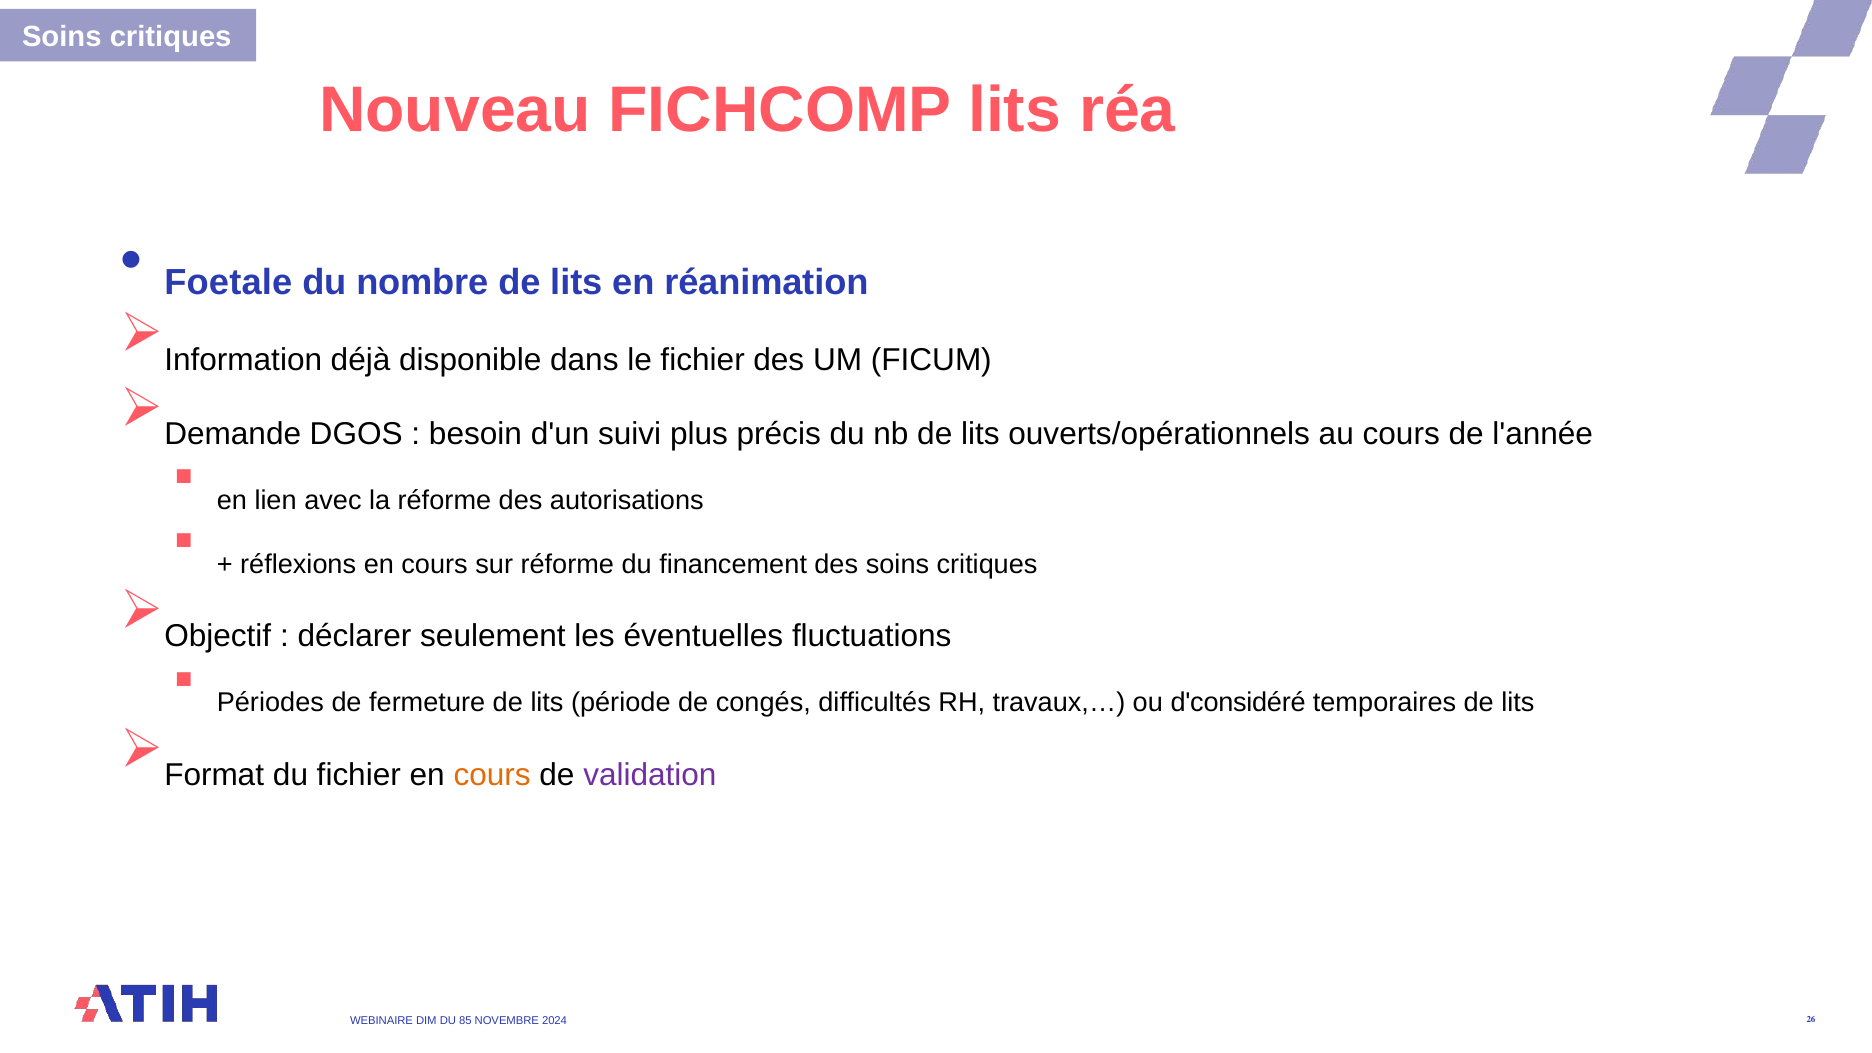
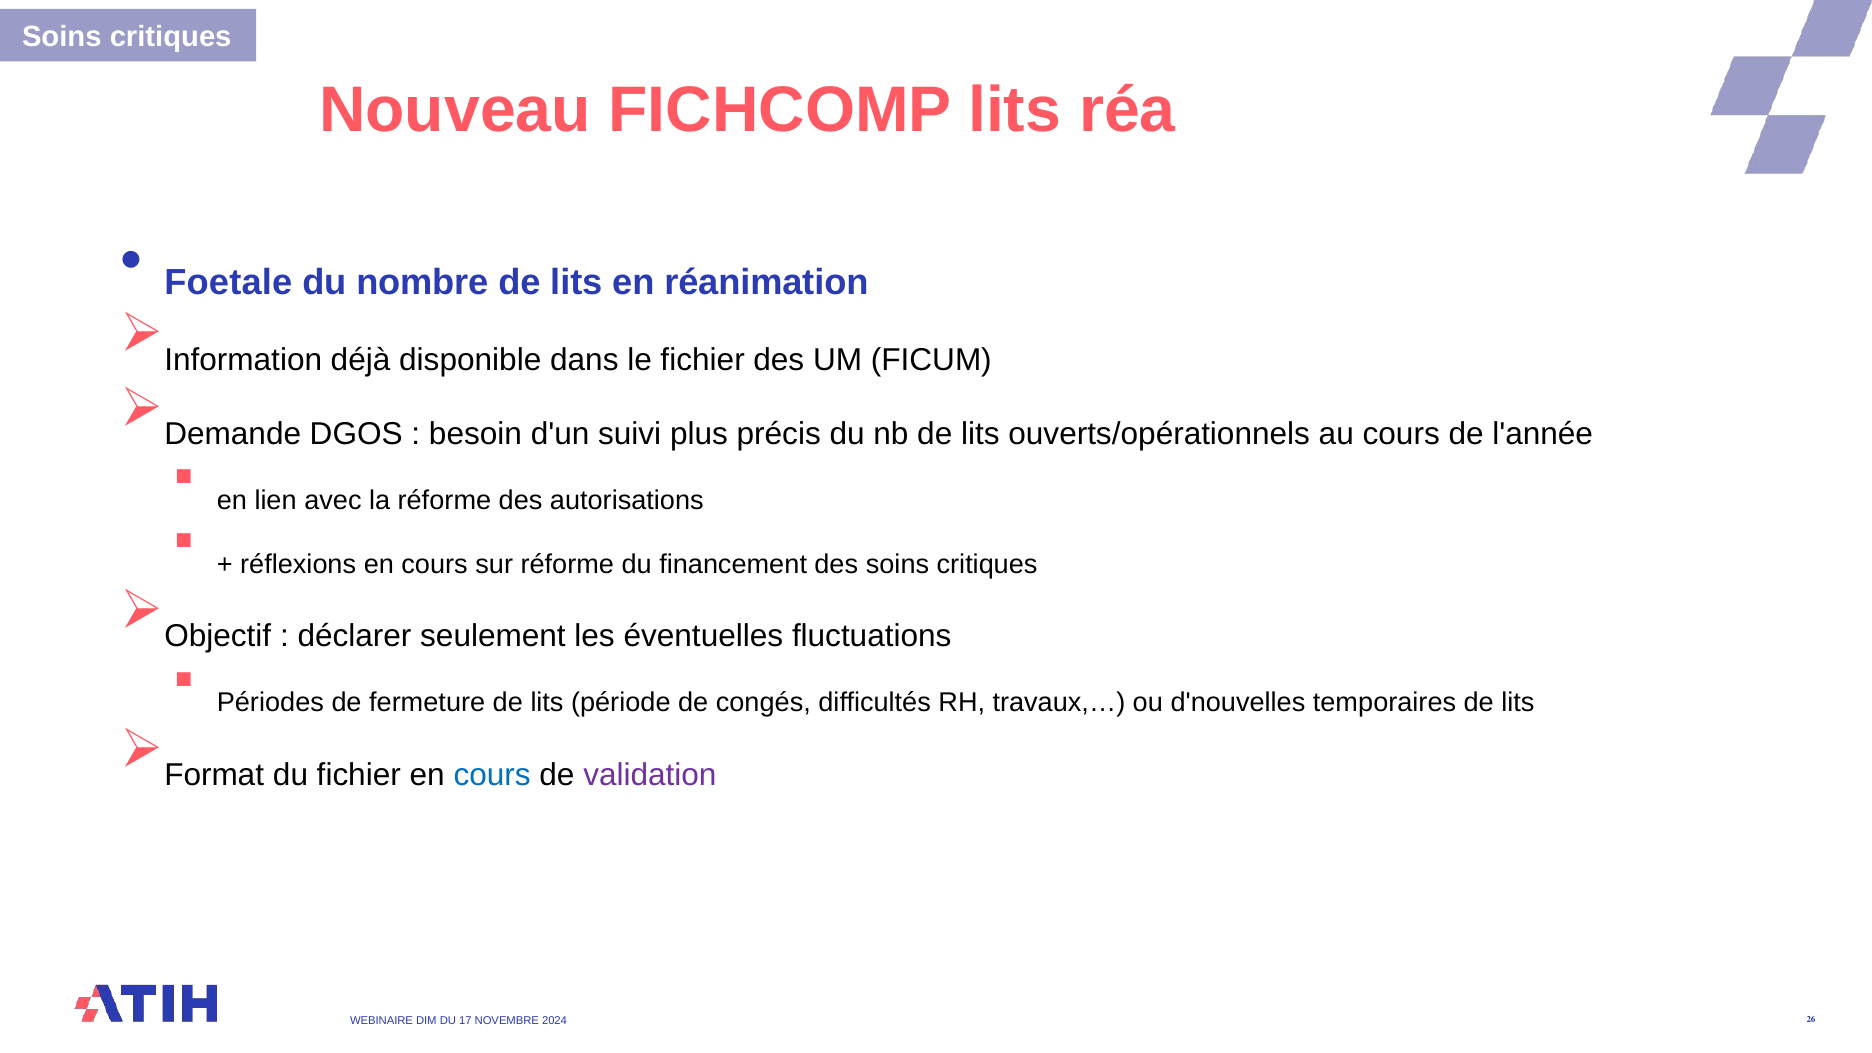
d'considéré: d'considéré -> d'nouvelles (1238, 703)
cours colour: orange -> blue (492, 775)
85: 85 -> 17 (465, 1021)
